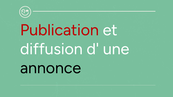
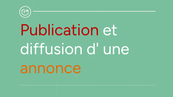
annonce colour: black -> orange (51, 68)
